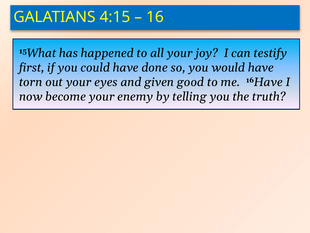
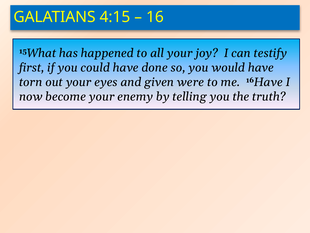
good: good -> were (191, 82)
